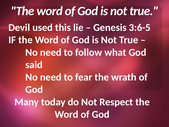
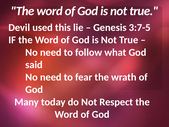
3:6-5: 3:6-5 -> 3:7-5 (140, 27)
